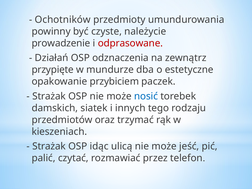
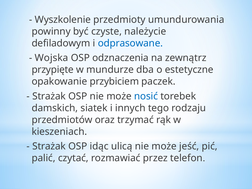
Ochotników: Ochotników -> Wyszkolenie (63, 20)
prowadzenie: prowadzenie -> defiladowym (61, 43)
odprasowane colour: red -> blue (130, 43)
Działań: Działań -> Wojska (52, 58)
